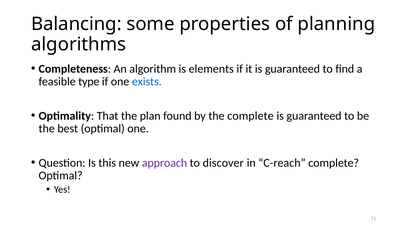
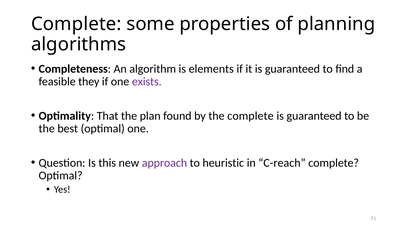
Balancing: Balancing -> Complete (76, 24)
type: type -> they (89, 82)
exists colour: blue -> purple (147, 82)
discover: discover -> heuristic (223, 163)
